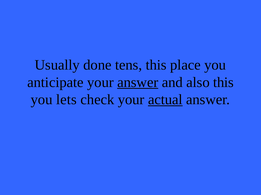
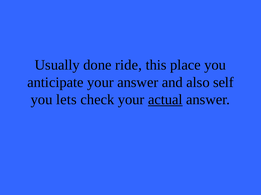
tens: tens -> ride (128, 65)
answer underline: present -> none (138, 83)
also this: this -> self (223, 83)
